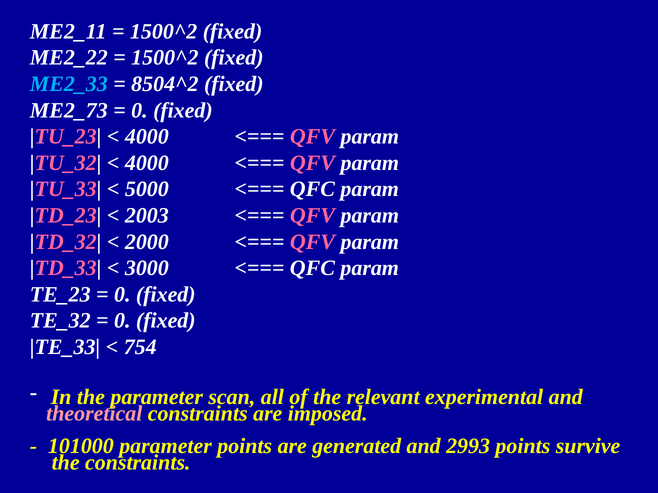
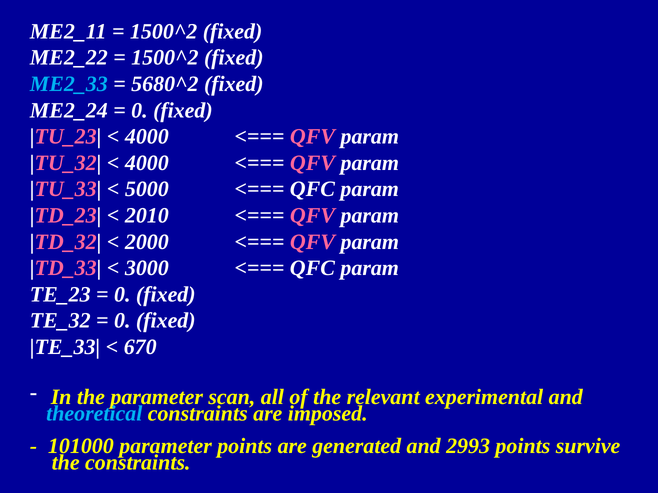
8504^2: 8504^2 -> 5680^2 (165, 84)
ME2_73: ME2_73 -> ME2_24 (69, 110)
2003: 2003 -> 2010 (147, 216)
754: 754 -> 670 (140, 347)
theoretical colour: pink -> light blue (94, 414)
